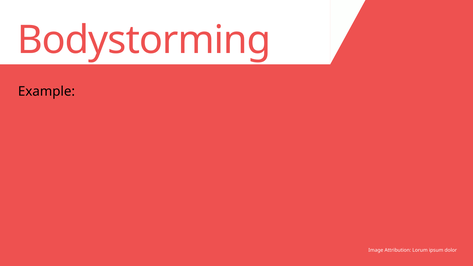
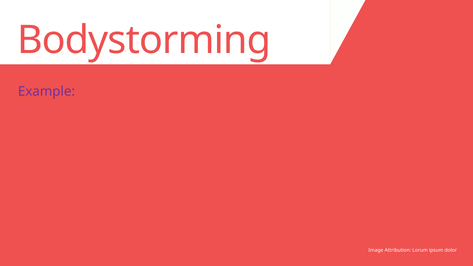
Example colour: black -> purple (46, 91)
